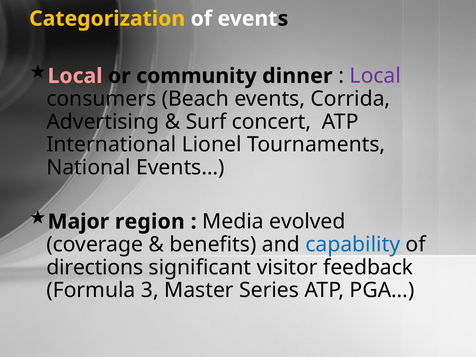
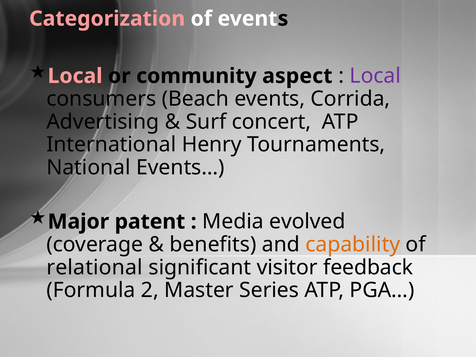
Categorization colour: yellow -> pink (107, 19)
dinner: dinner -> aspect (297, 76)
Lionel: Lionel -> Henry (212, 145)
region: region -> patent (150, 222)
capability colour: blue -> orange (353, 244)
directions: directions -> relational (95, 267)
3: 3 -> 2 (150, 290)
